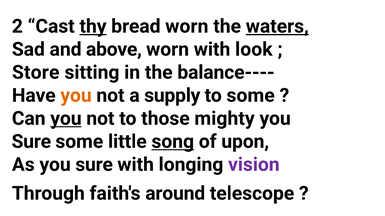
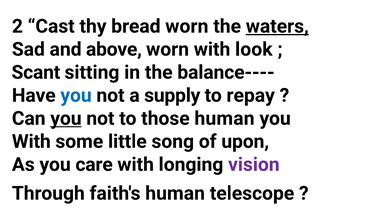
thy underline: present -> none (93, 26)
Store: Store -> Scant (36, 73)
you colour: orange -> blue (76, 96)
to some: some -> repay (251, 96)
those mighty: mighty -> human (224, 119)
Sure: Sure -> With (31, 142)
song underline: present -> none (173, 142)
As you sure: sure -> care (94, 165)
faith's around: around -> human (175, 194)
